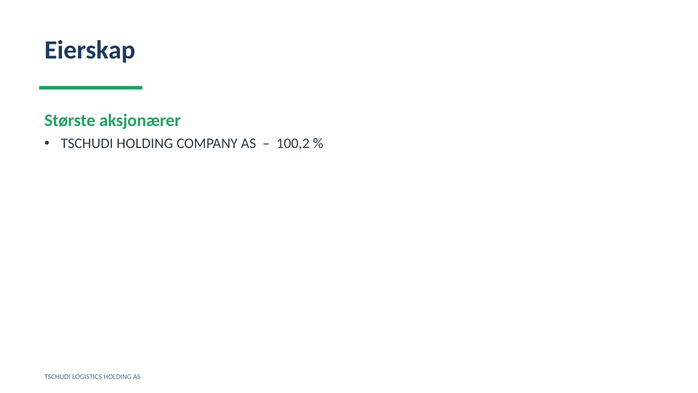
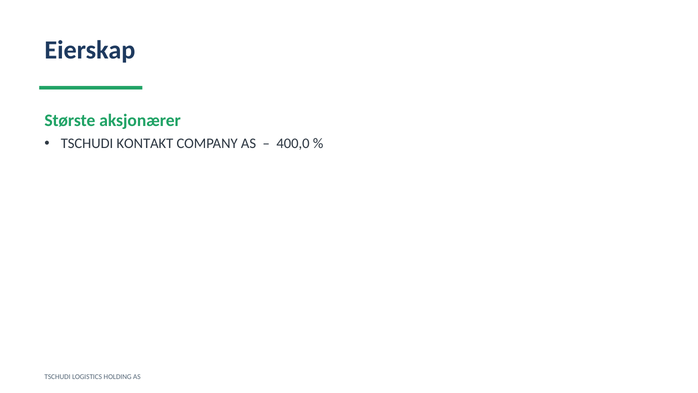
TSCHUDI HOLDING: HOLDING -> KONTAKT (145, 144)
100,2: 100,2 -> 400,0 (293, 144)
